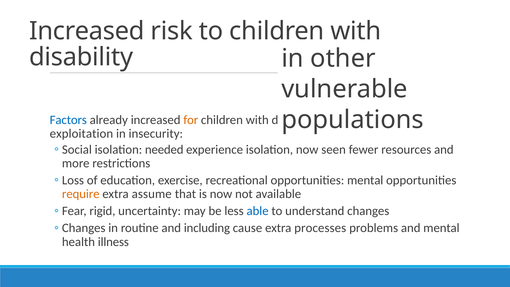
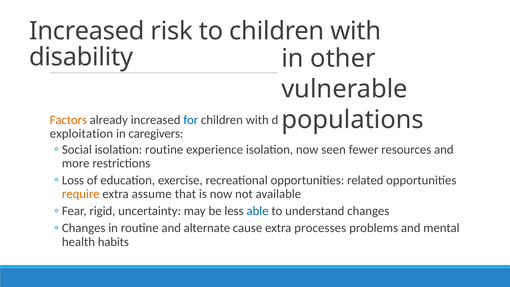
Factors colour: blue -> orange (68, 120)
for colour: orange -> blue (191, 120)
insecurity: insecurity -> caregivers (156, 134)
isolation needed: needed -> routine (164, 150)
opportunities mental: mental -> related (365, 180)
including: including -> alternate (207, 228)
illness: illness -> habits (113, 242)
